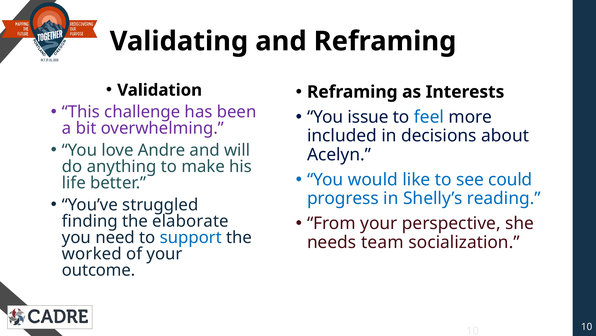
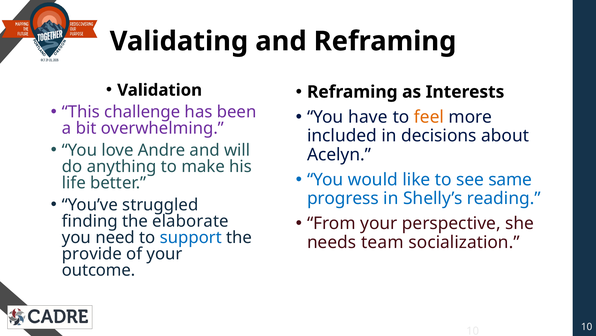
issue: issue -> have (368, 117)
feel colour: blue -> orange (429, 117)
could: could -> same (510, 179)
worked: worked -> provide (92, 254)
